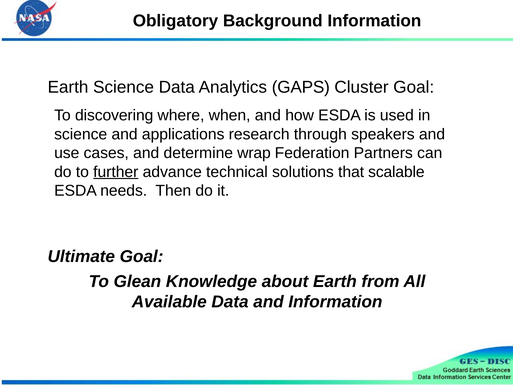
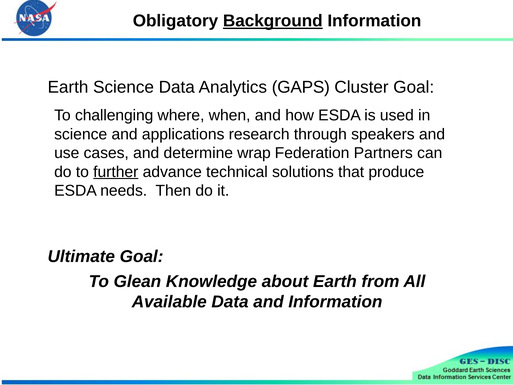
Background underline: none -> present (273, 21)
discovering: discovering -> challenging (114, 115)
scalable: scalable -> produce (396, 172)
